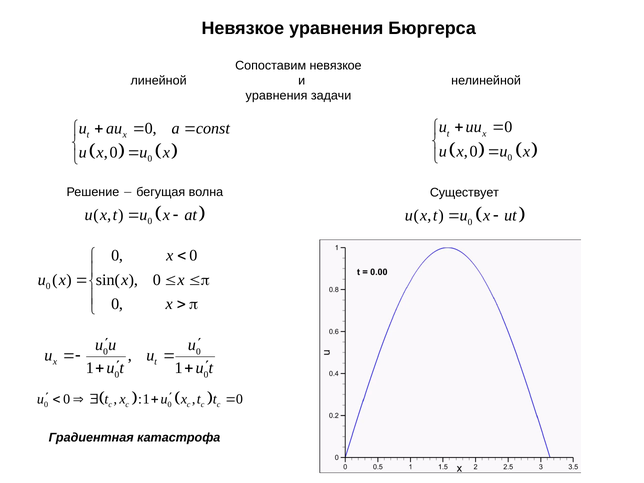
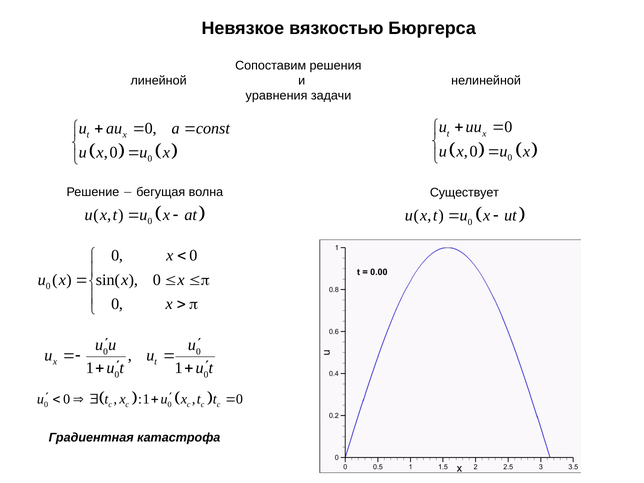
Невязкое уравнения: уравнения -> вязкостью (336, 28)
Сопоставим невязкое: невязкое -> решения (336, 65)
